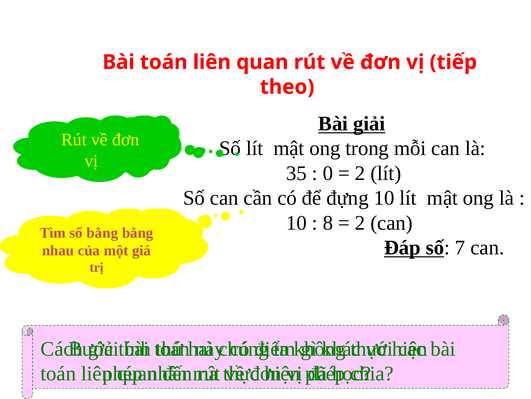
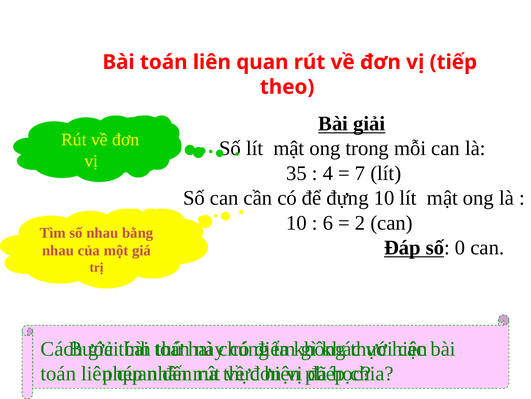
0: 0 -> 4 (328, 173)
2: 2 -> 7 (360, 173)
8: 8 -> 6 (328, 223)
số bằng: bằng -> nhau (102, 232)
7: 7 -> 0 (460, 247)
